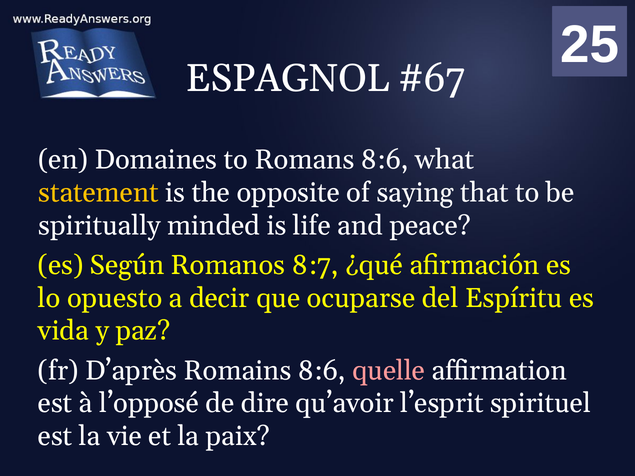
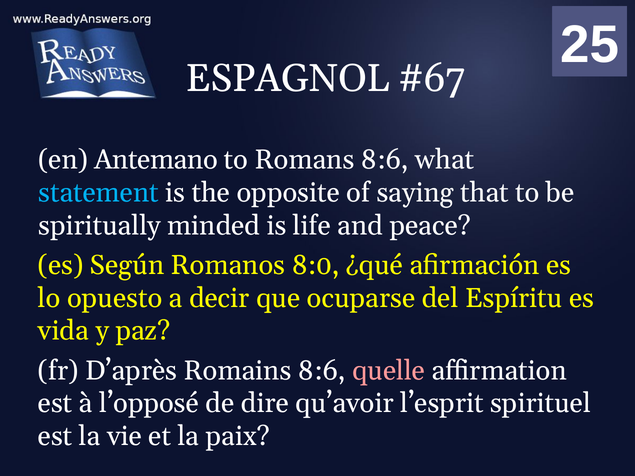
Domaines: Domaines -> Antemano (156, 160)
statement colour: yellow -> light blue (99, 193)
8:7: 8:7 -> 8:0 (316, 265)
